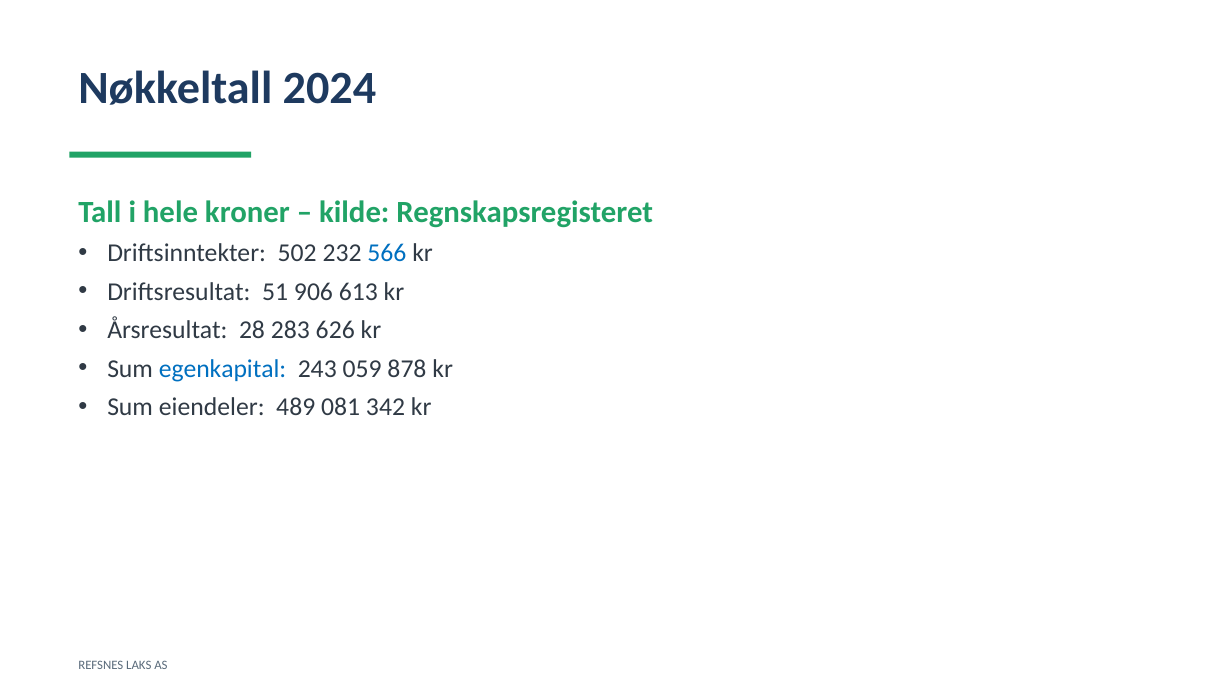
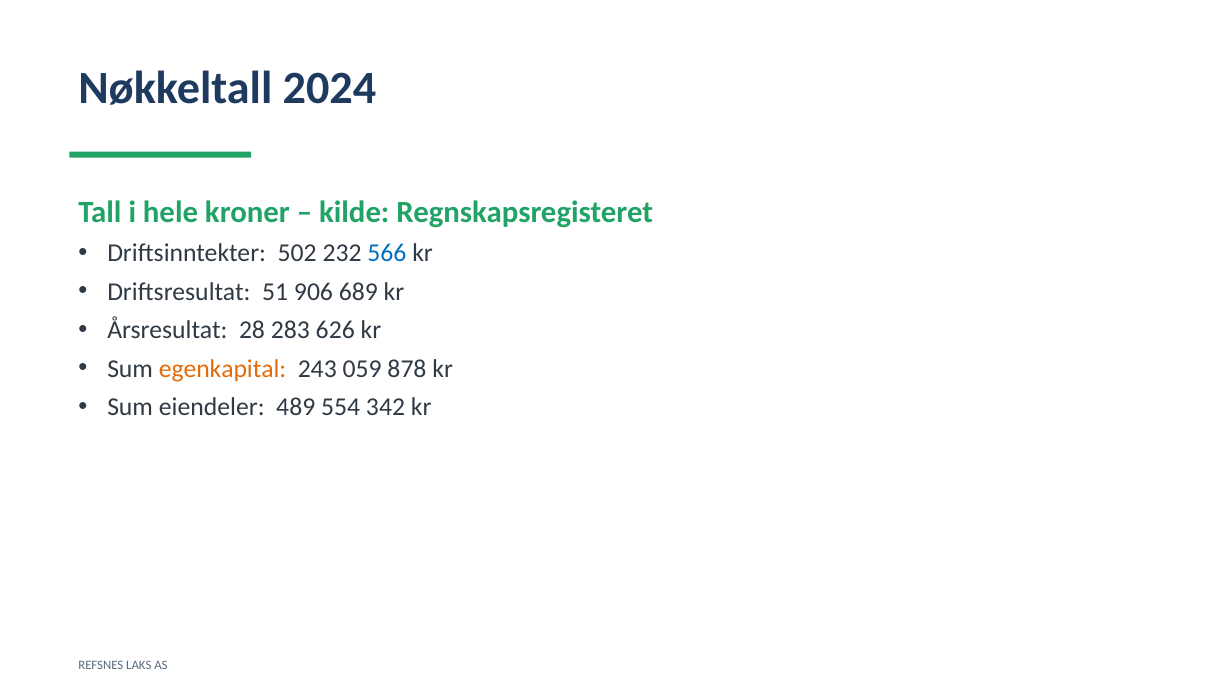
613: 613 -> 689 (358, 292)
egenkapital colour: blue -> orange (223, 369)
081: 081 -> 554 (341, 407)
